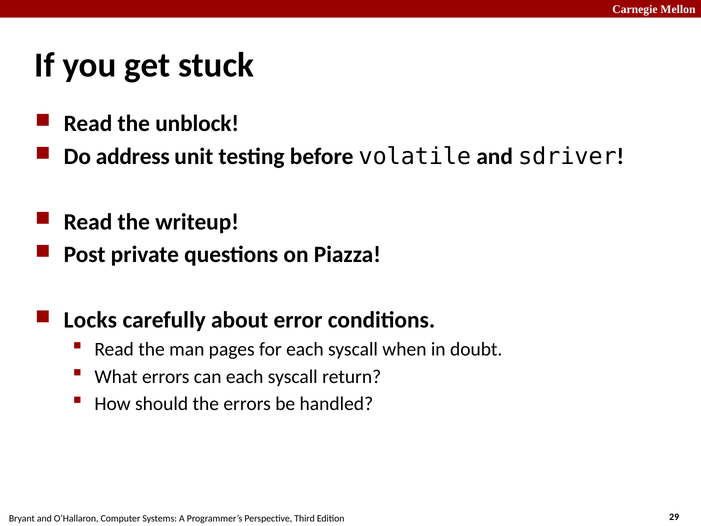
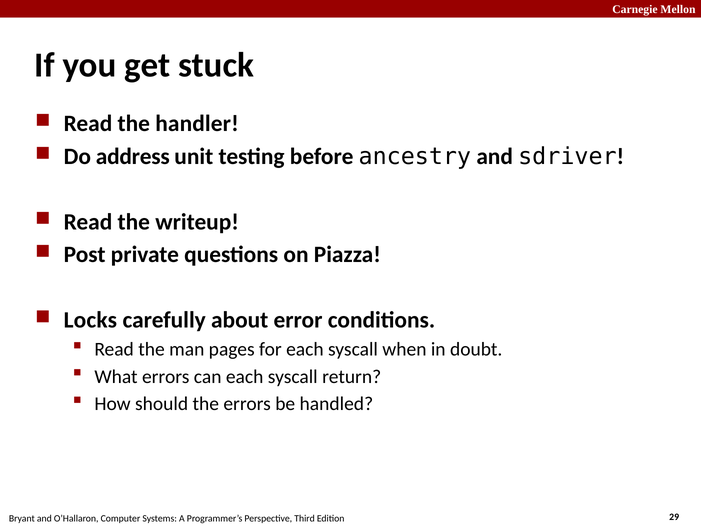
unblock: unblock -> handler (197, 124)
volatile: volatile -> ancestry (415, 156)
